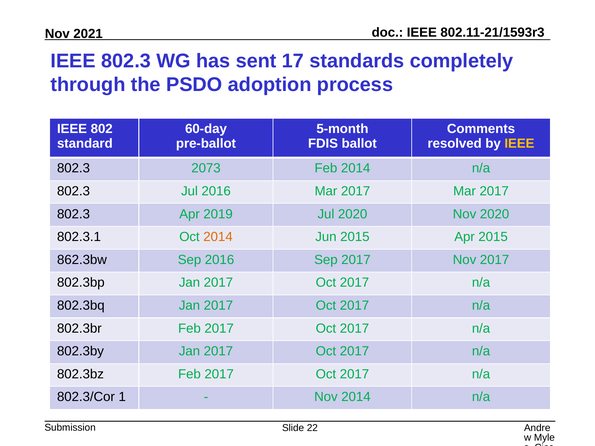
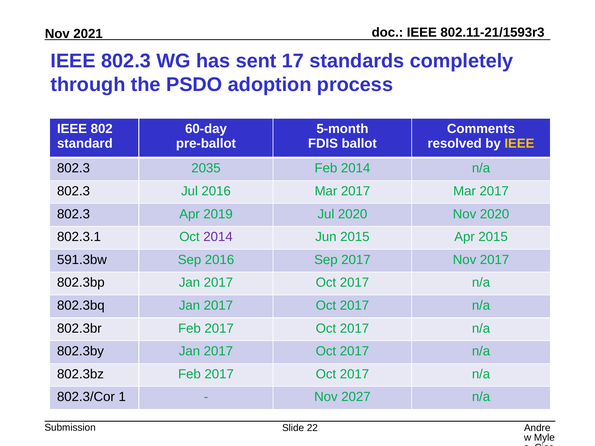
2073: 2073 -> 2035 (206, 168)
2014 colour: orange -> purple (218, 237)
862.3bw: 862.3bw -> 591.3bw (82, 260)
Nov 2014: 2014 -> 2027 (356, 397)
